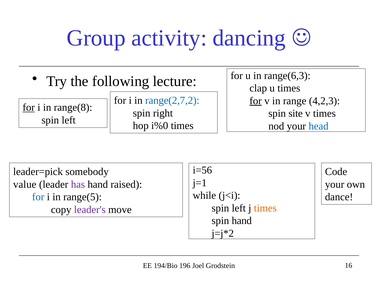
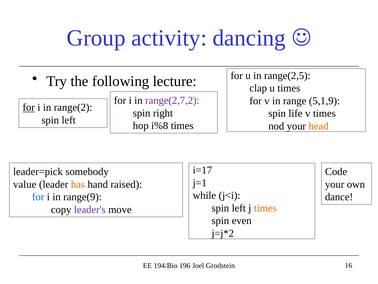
range(6,3: range(6,3 -> range(2,5 (287, 75)
range(2,7,2 colour: blue -> purple (172, 100)
for underline: present -> none (256, 101)
4,2,3: 4,2,3 -> 5,1,9 (324, 101)
range(8: range(8 -> range(2 (73, 107)
site: site -> life (296, 113)
i%0: i%0 -> i%8 (160, 125)
head colour: blue -> orange (319, 126)
i=56: i=56 -> i=17 (202, 170)
has colour: purple -> orange (78, 184)
range(5: range(5 -> range(9 (82, 197)
spin hand: hand -> even (242, 220)
